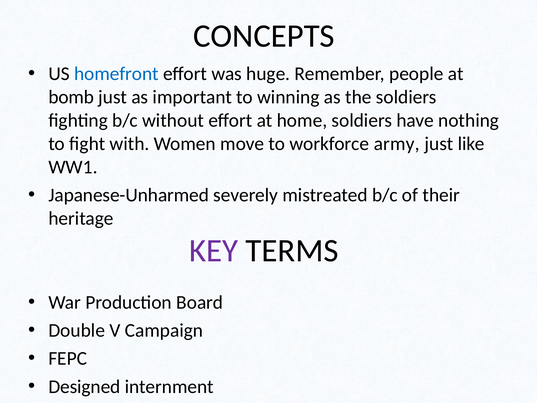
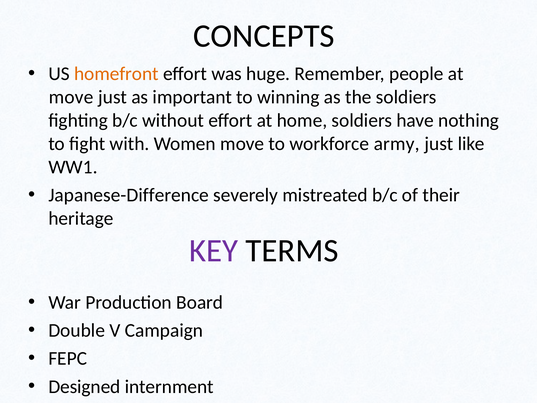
homefront colour: blue -> orange (116, 74)
bomb: bomb -> move (71, 97)
Japanese-Unharmed: Japanese-Unharmed -> Japanese-Difference (129, 195)
